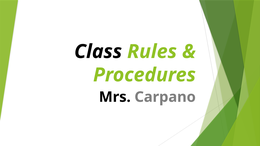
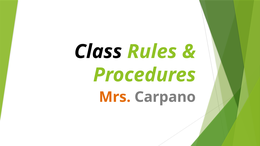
Mrs colour: black -> orange (115, 97)
